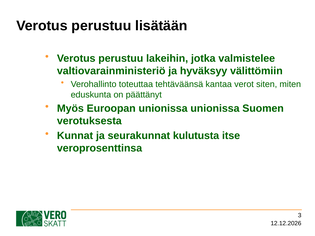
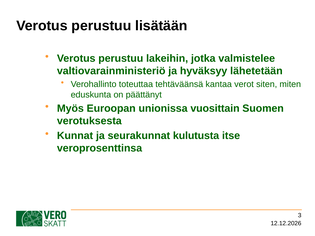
välittömiin: välittömiin -> lähetetään (256, 71)
unionissa unionissa: unionissa -> vuosittain (215, 109)
